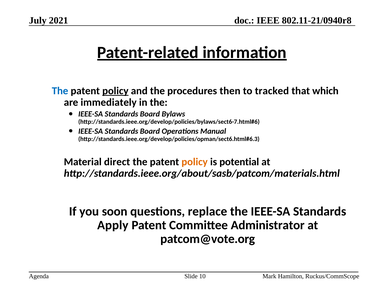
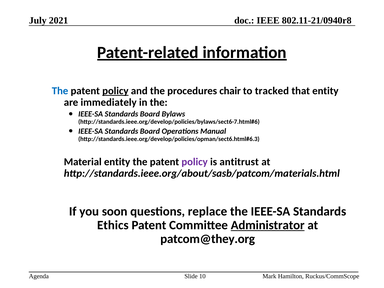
then: then -> chair (230, 91)
that which: which -> entity (325, 91)
Material direct: direct -> entity (117, 162)
policy colour: orange -> purple (195, 162)
potential: potential -> antitrust (239, 162)
Apply: Apply -> Ethics (113, 225)
Administrator underline: none -> present (268, 225)
patcom@vote.org: patcom@vote.org -> patcom@they.org (208, 239)
